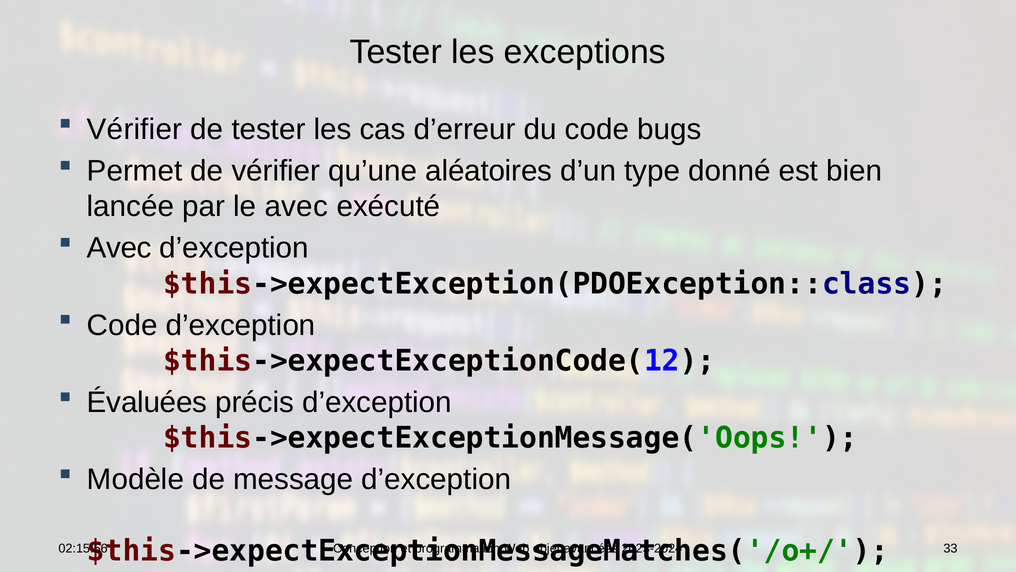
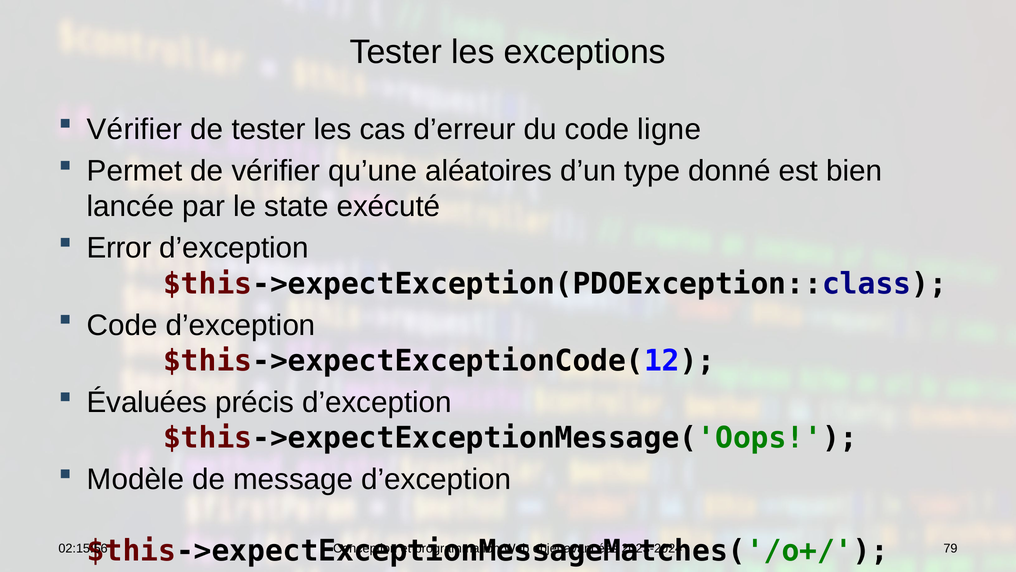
bugs: bugs -> ligne (669, 129)
le avec: avec -> state (296, 206)
Avec: Avec -> Error (119, 248)
33: 33 -> 79 (950, 548)
